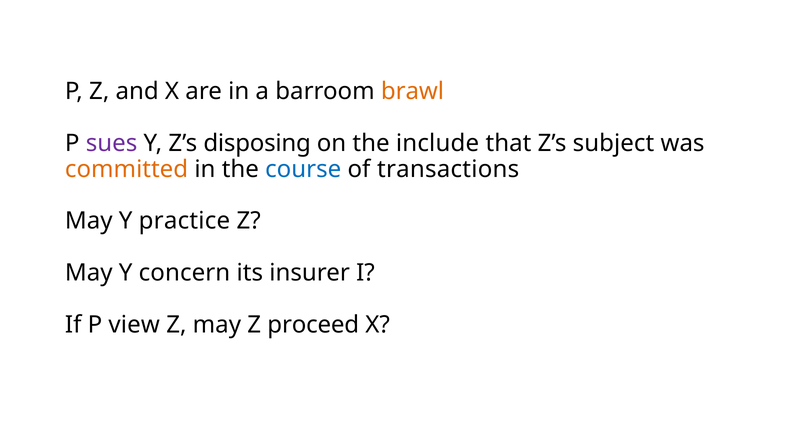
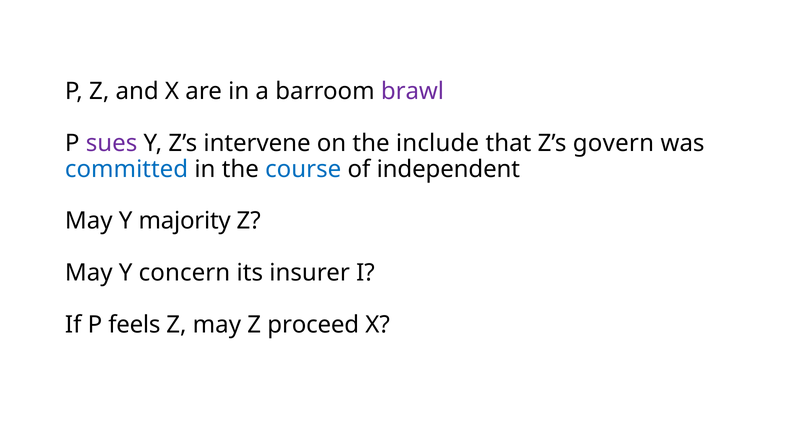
brawl colour: orange -> purple (412, 91)
disposing: disposing -> intervene (257, 143)
subject: subject -> govern (613, 143)
committed colour: orange -> blue (127, 169)
transactions: transactions -> independent (448, 169)
practice: practice -> majority (185, 221)
view: view -> feels (134, 325)
